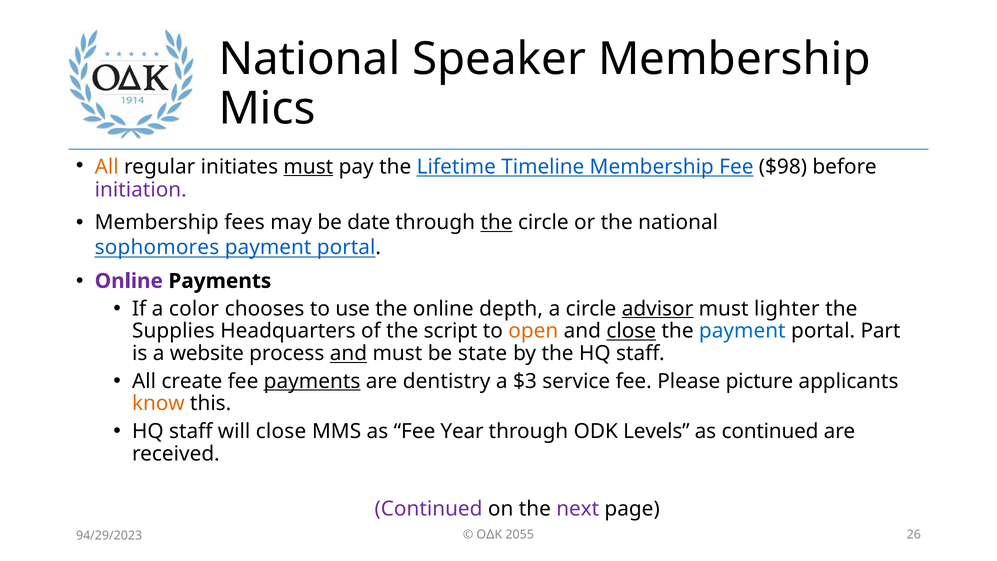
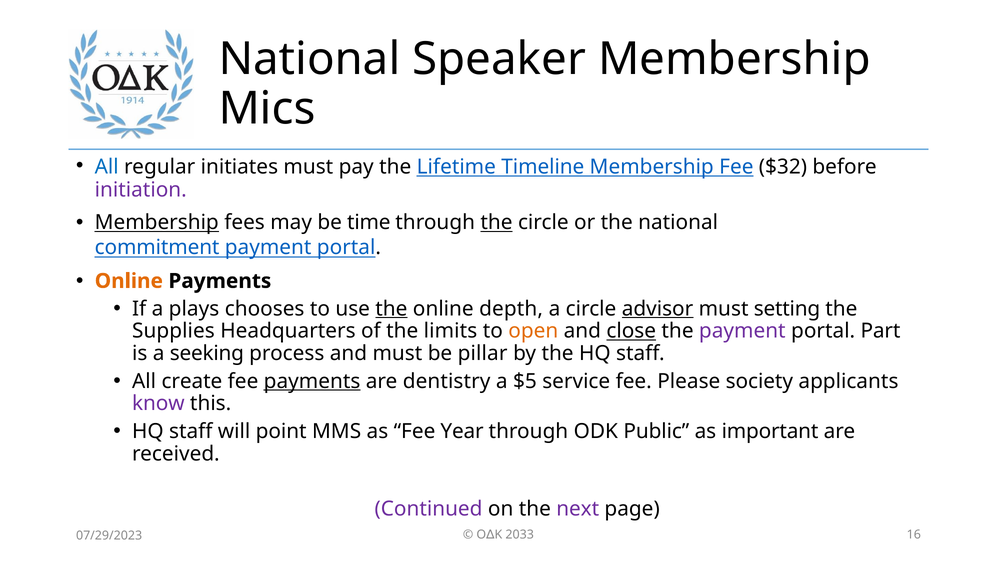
All colour: orange -> blue (107, 167)
must underline: present -> none (308, 167)
$98: $98 -> $32 (783, 167)
Membership underline: none -> present (157, 223)
date: date -> time (369, 223)
sophomores: sophomores -> commitment (157, 247)
Online colour: purple -> orange (129, 281)
color: color -> plays (194, 309)
the underline: none -> present (391, 309)
lighter: lighter -> setting (787, 309)
script: script -> limits (451, 331)
payment colour: blue -> purple (742, 331)
website: website -> seeking (207, 353)
and underline: present -> none (348, 353)
state: state -> pillar (483, 353)
$3: $3 -> $5 (525, 381)
picture: picture -> society (759, 381)
know colour: orange -> purple (158, 403)
will close: close -> point (281, 431)
Levels: Levels -> Public (656, 431)
as continued: continued -> important (770, 431)
26: 26 -> 16 (914, 535)
2055: 2055 -> 2033 (520, 535)
94/29/2023: 94/29/2023 -> 07/29/2023 (109, 536)
